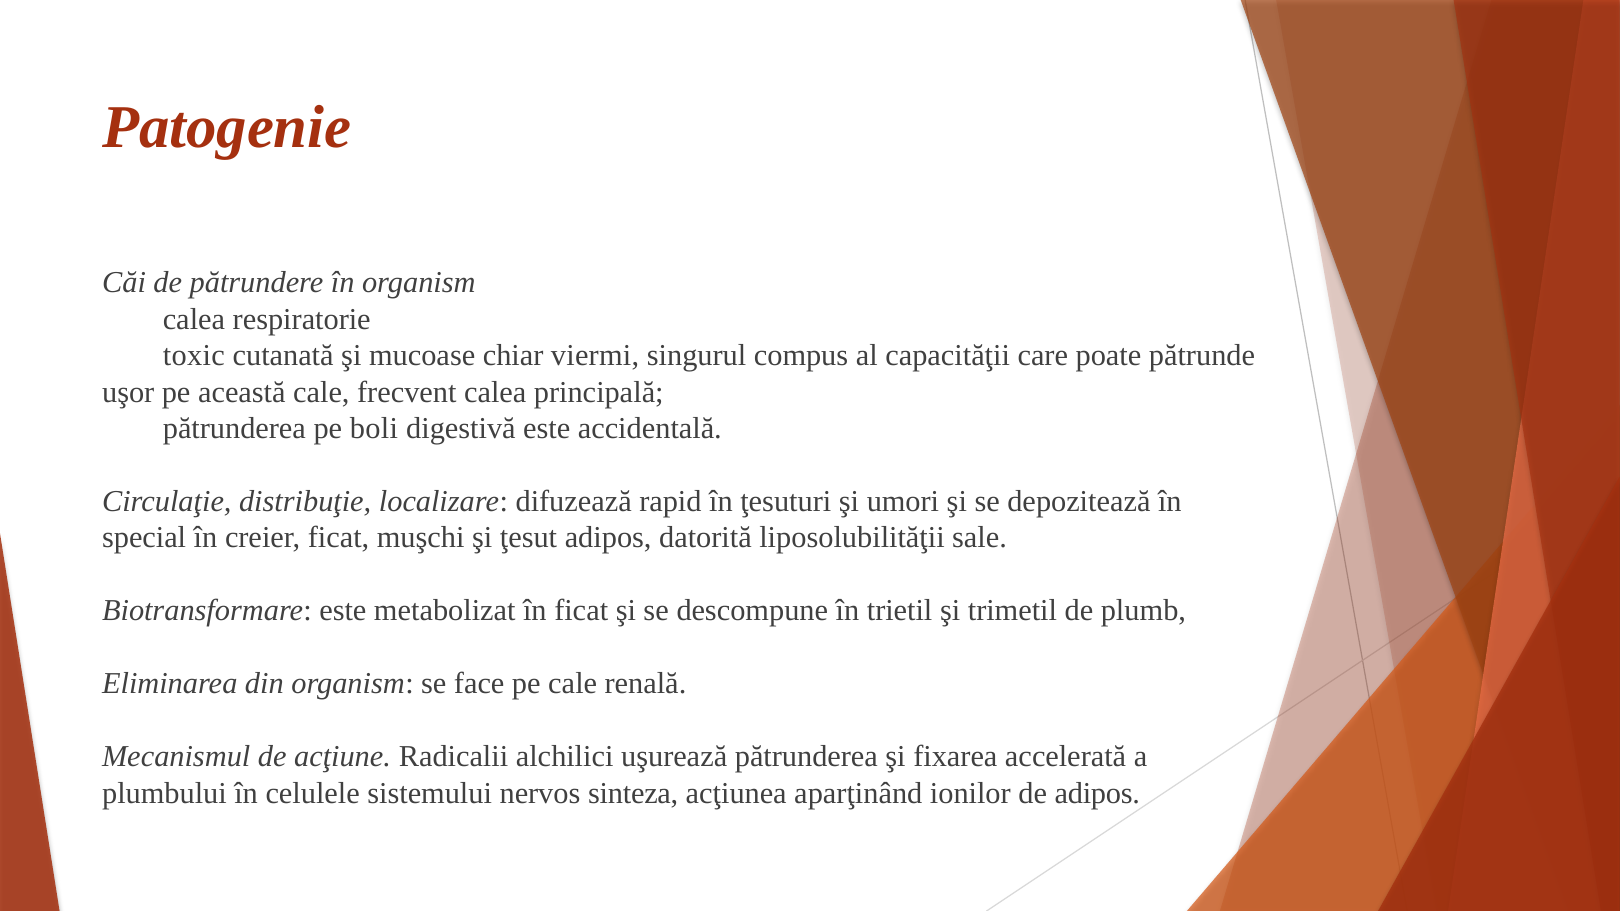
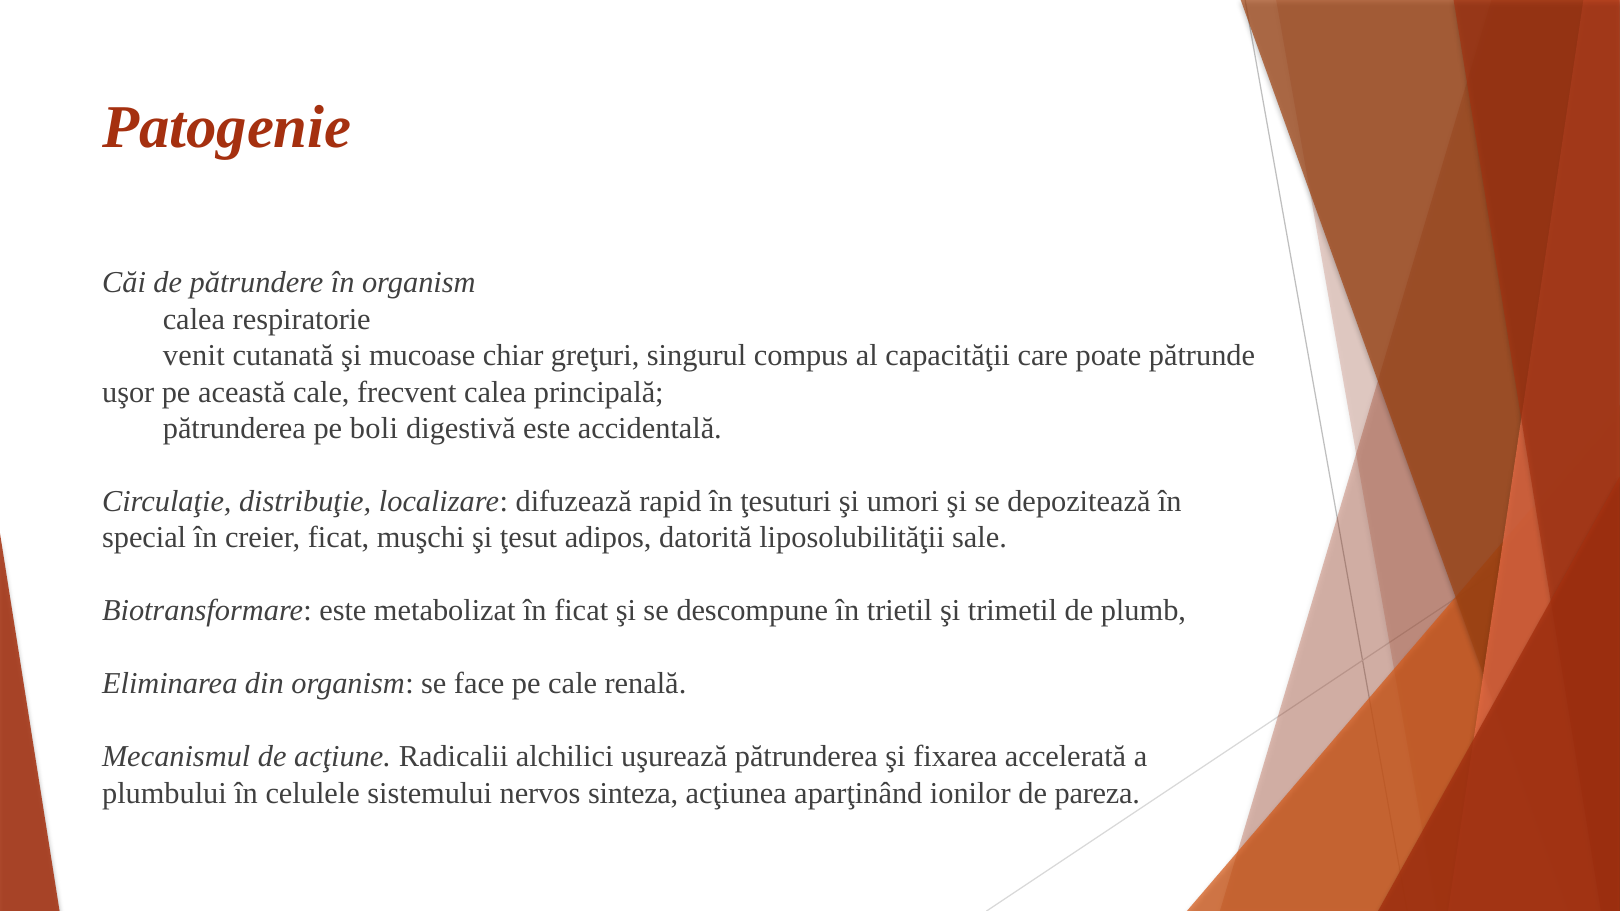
toxic: toxic -> venit (194, 356)
viermi: viermi -> greţuri (595, 356)
de adipos: adipos -> pareza (1097, 793)
